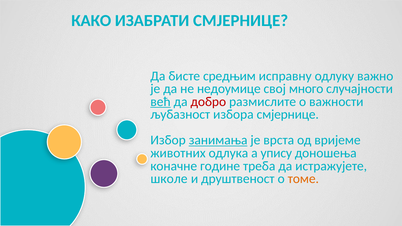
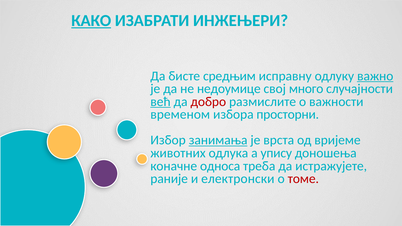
КАКО underline: none -> present (91, 21)
ИЗАБРАТИ СМЈЕРНИЦЕ: СМЈЕРНИЦЕ -> ИНЖЕЊЕРИ (241, 21)
важно underline: none -> present (375, 76)
љубазност: љубазност -> временом (180, 115)
избора смјернице: смјернице -> просторни (288, 115)
године: године -> односа (220, 166)
школе: школе -> раније (169, 179)
друштвеност: друштвеност -> електронски (238, 179)
томе colour: orange -> red (303, 179)
